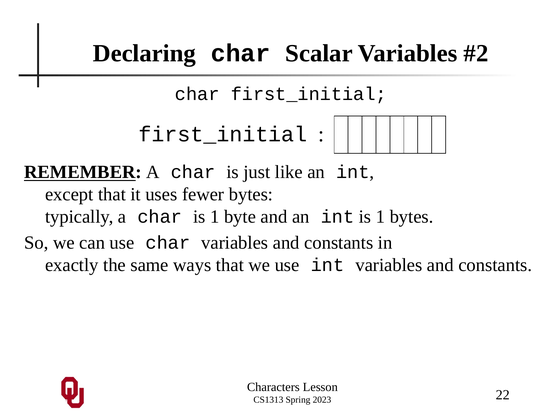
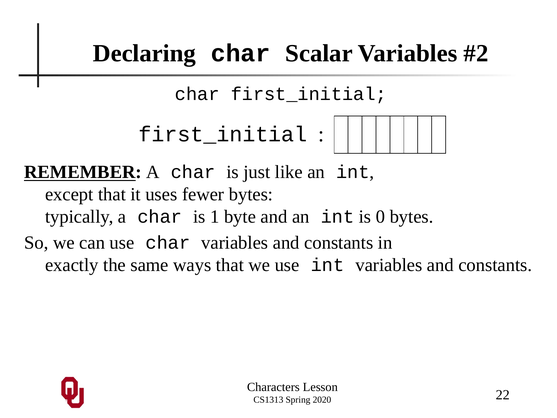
int is 1: 1 -> 0 (380, 217)
2023: 2023 -> 2020 (322, 400)
